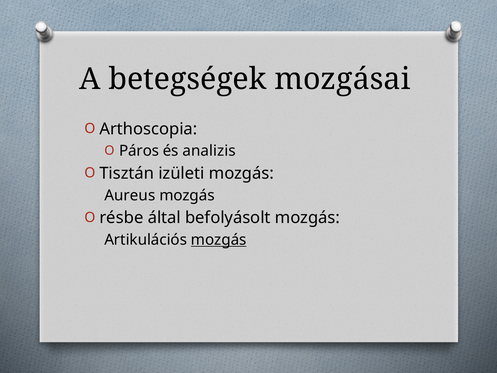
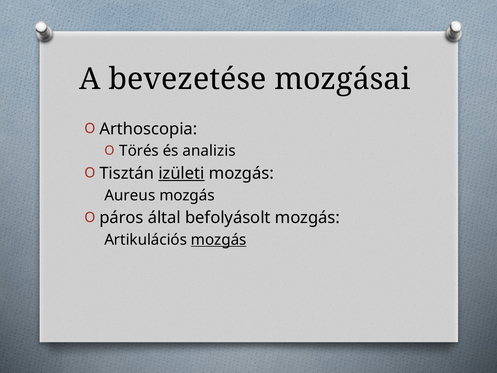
betegségek: betegségek -> bevezetése (187, 79)
Páros: Páros -> Törés (139, 151)
izületi underline: none -> present (181, 173)
résbe: résbe -> páros (121, 218)
